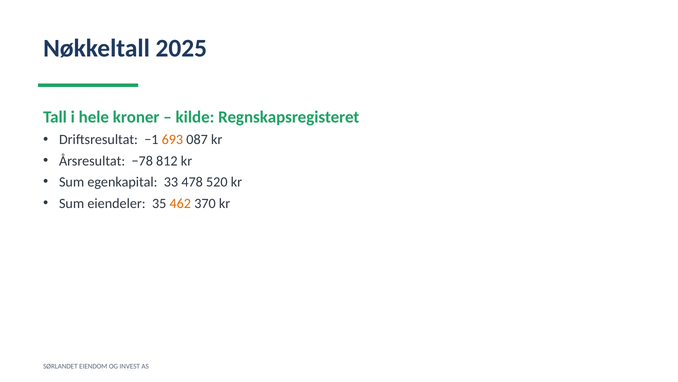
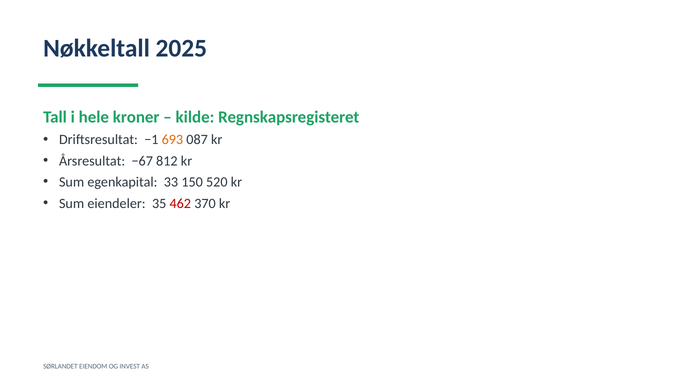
−78: −78 -> −67 (142, 161)
478: 478 -> 150 (192, 182)
462 colour: orange -> red (180, 203)
